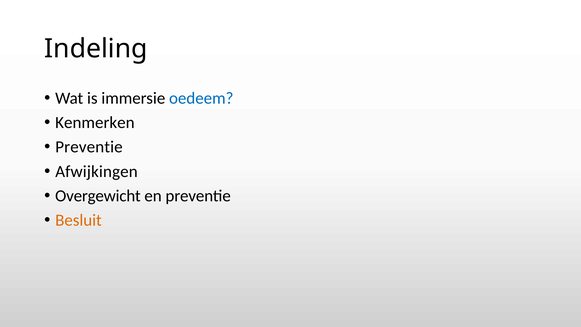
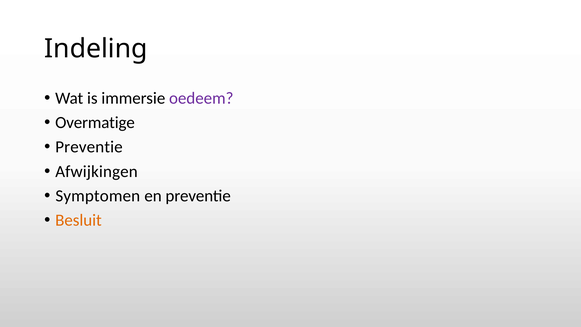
oedeem colour: blue -> purple (201, 98)
Kenmerken: Kenmerken -> Overmatige (95, 123)
Overgewicht: Overgewicht -> Symptomen (98, 196)
